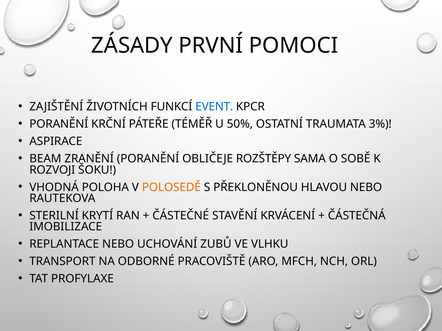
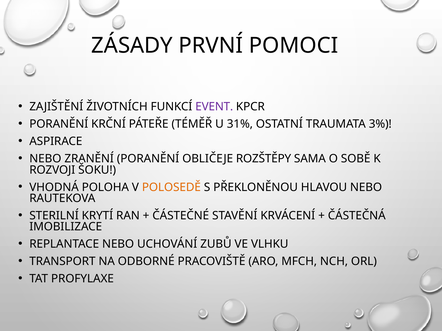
EVENT colour: blue -> purple (214, 107)
50%: 50% -> 31% (240, 124)
BEAM: BEAM -> NEBO (45, 159)
